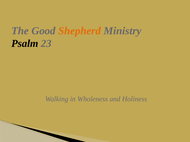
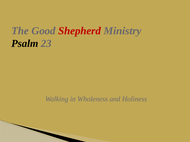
Shepherd colour: orange -> red (80, 31)
